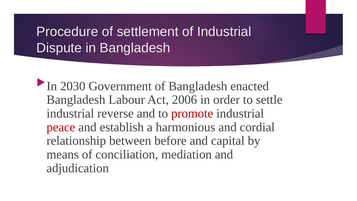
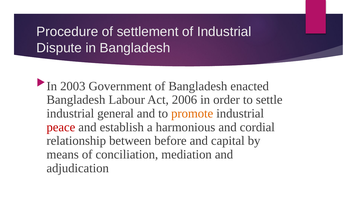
2030: 2030 -> 2003 (73, 86)
reverse: reverse -> general (116, 113)
promote colour: red -> orange (192, 113)
